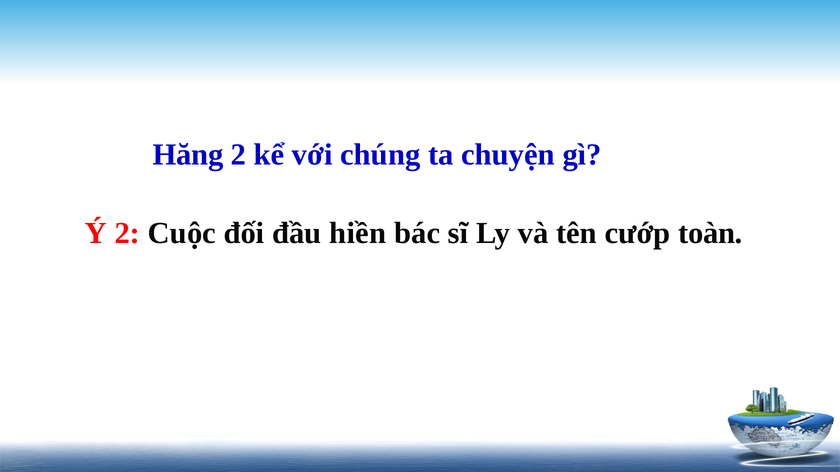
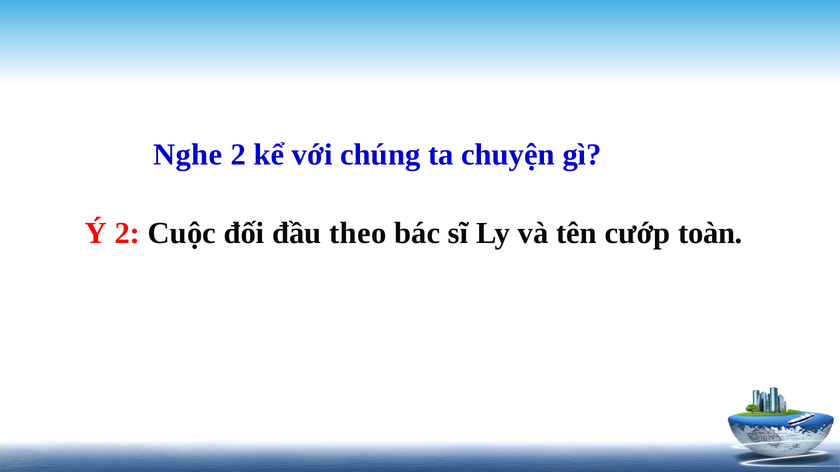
Hăng: Hăng -> Nghe (188, 155)
hiền: hiền -> theo (358, 234)
